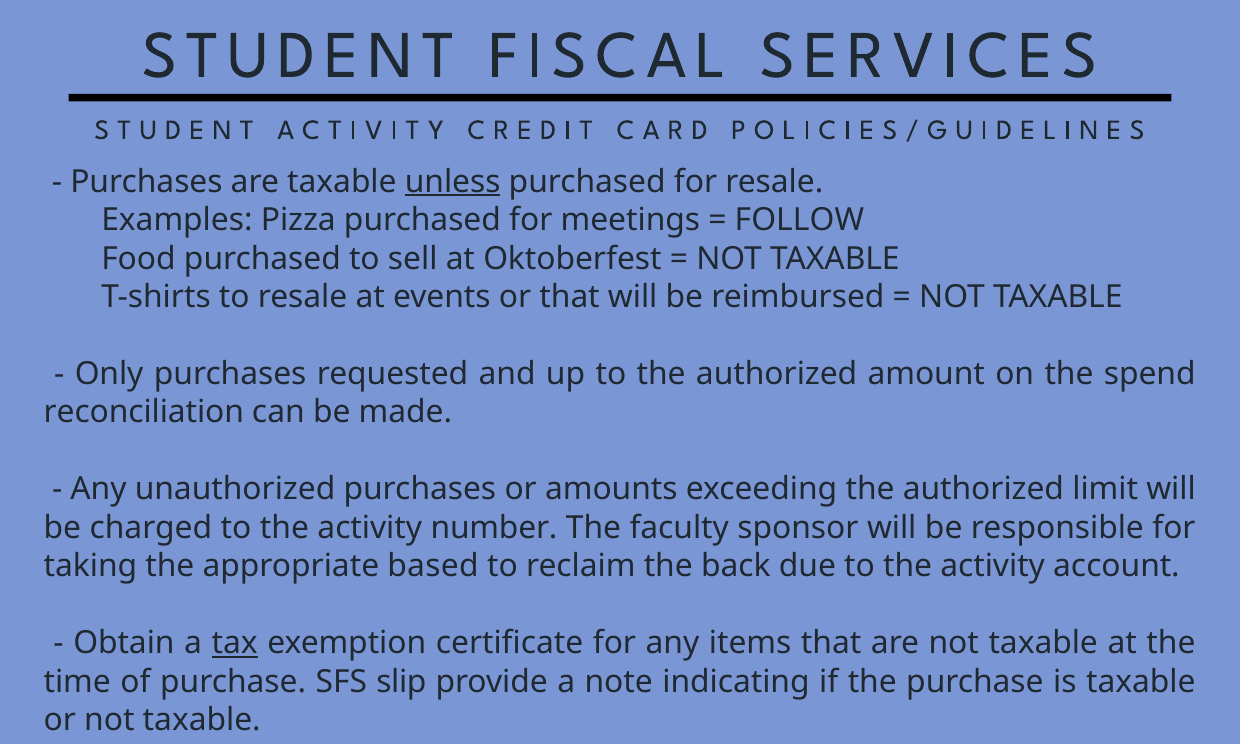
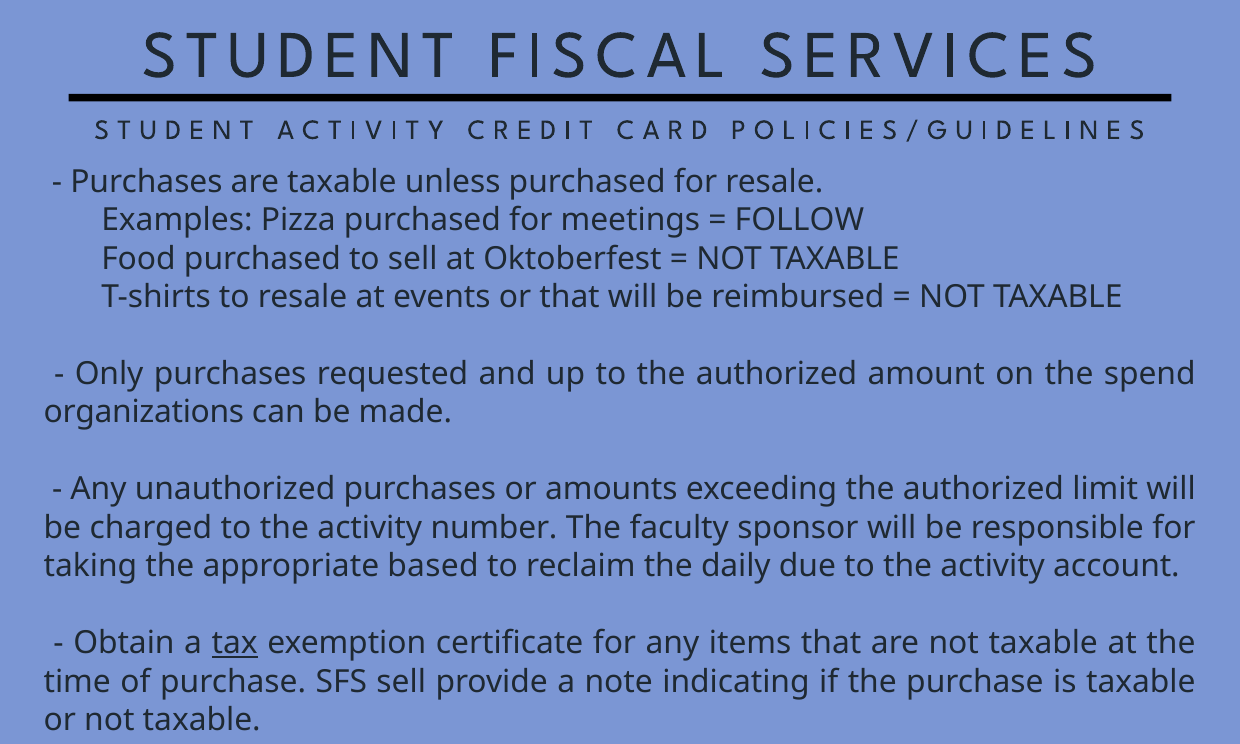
unless underline: present -> none (453, 182)
reconciliation: reconciliation -> organizations (144, 412)
back: back -> daily (736, 566)
SFS slip: slip -> sell (401, 682)
